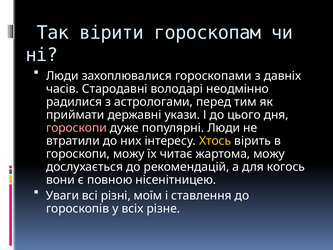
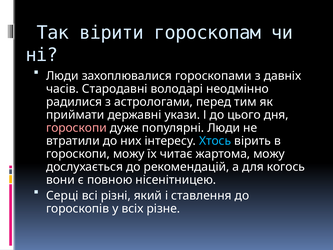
Хтось colour: yellow -> light blue (215, 141)
Уваги: Уваги -> Серці (62, 196)
моїм: моїм -> який (148, 196)
